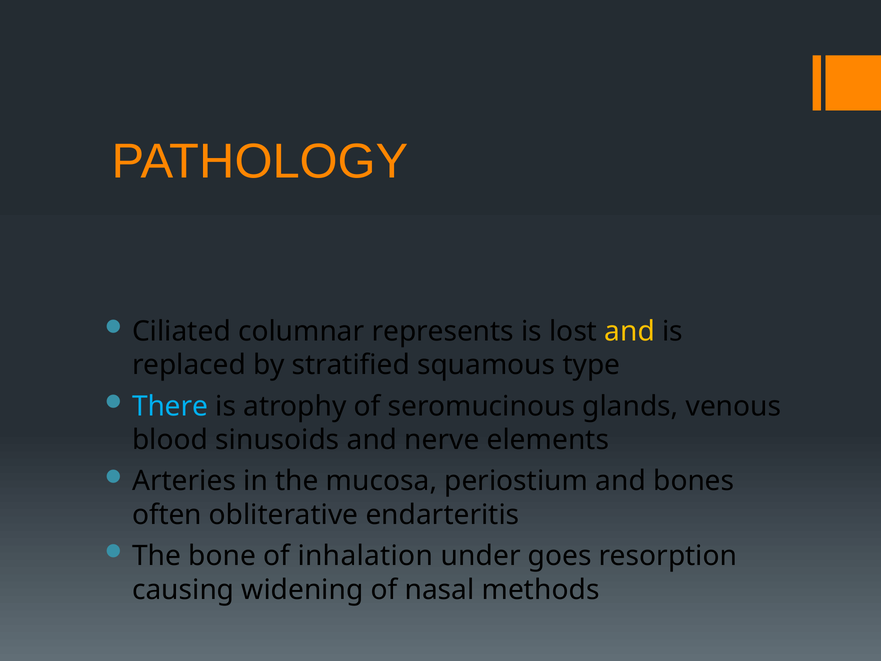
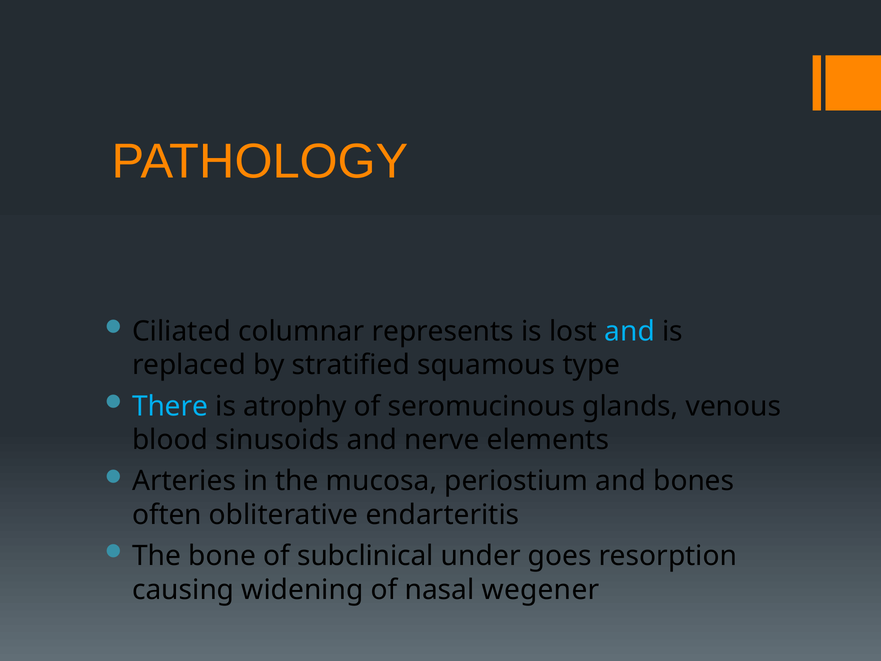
and colour: yellow -> light blue (630, 331)
inhalation: inhalation -> subclinical (365, 556)
methods: methods -> wegener (540, 590)
